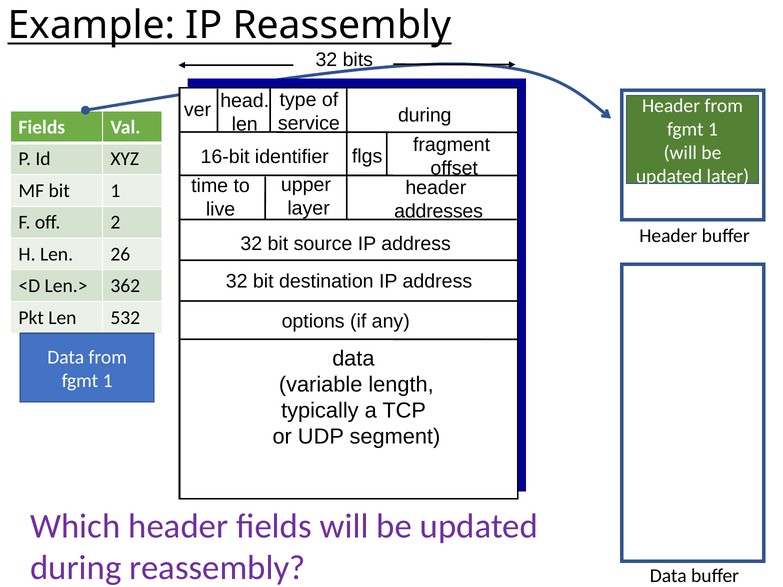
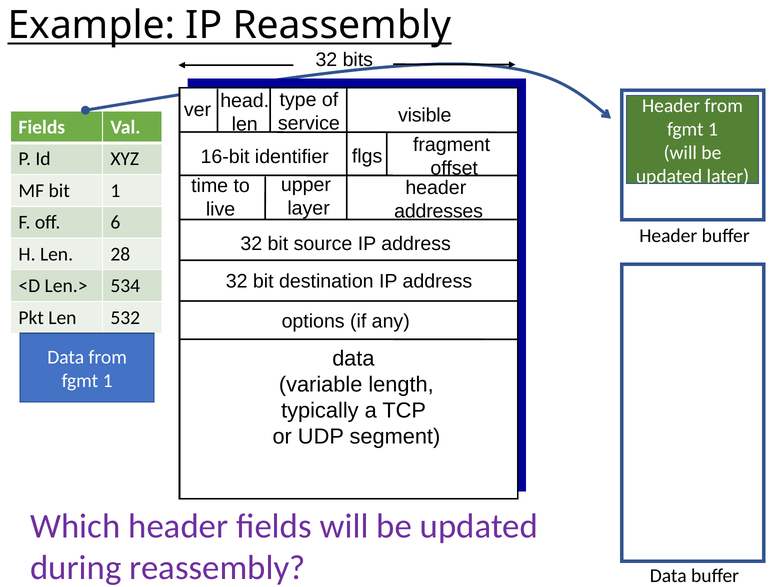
ver during: during -> visible (425, 115)
off 2: 2 -> 6 (115, 222)
26: 26 -> 28 (120, 254)
362: 362 -> 534 (125, 286)
